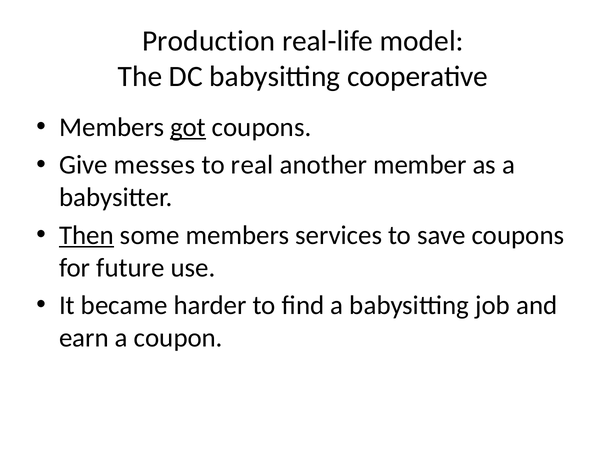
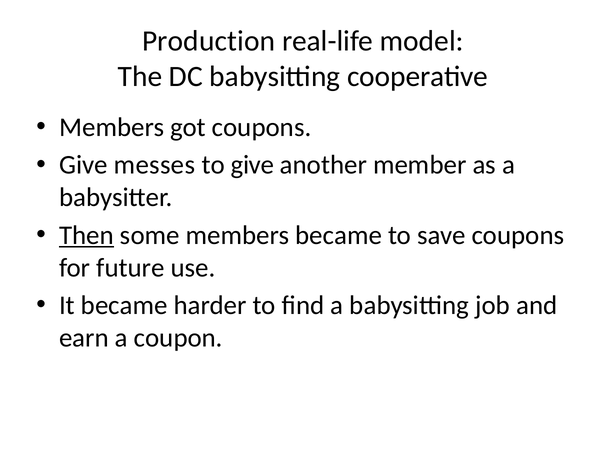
got underline: present -> none (188, 127)
to real: real -> give (252, 165)
members services: services -> became (339, 235)
